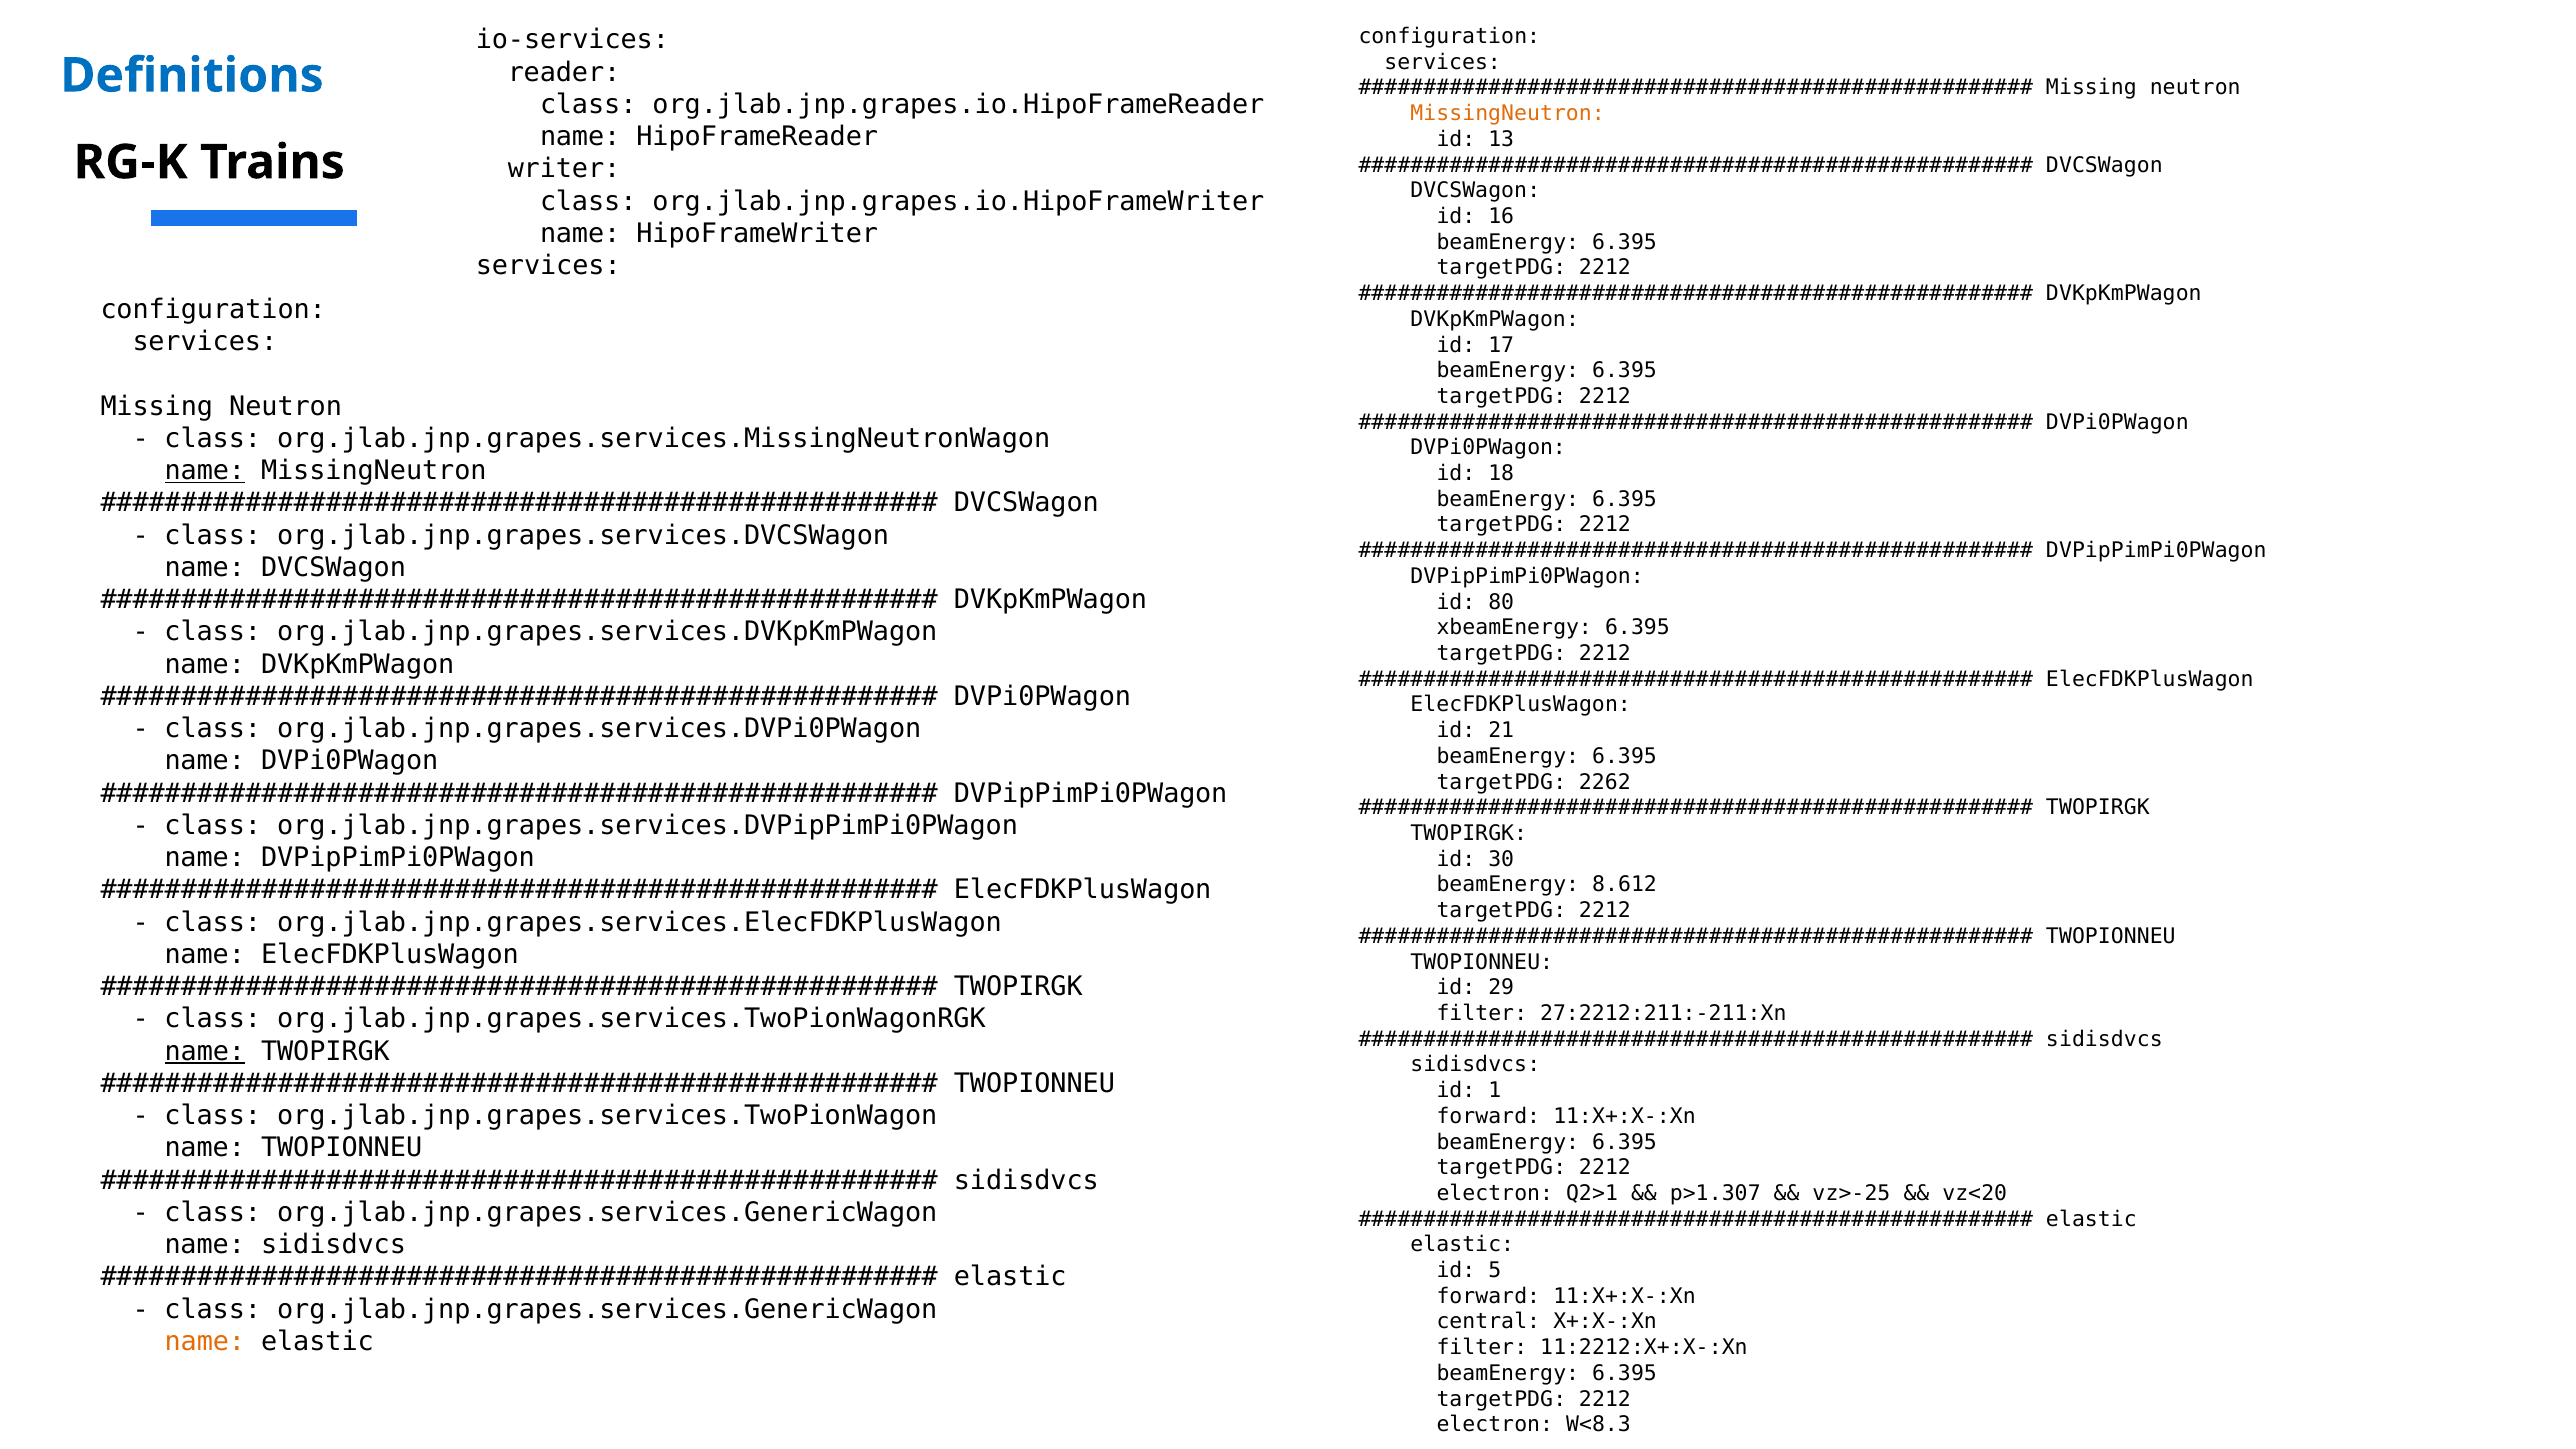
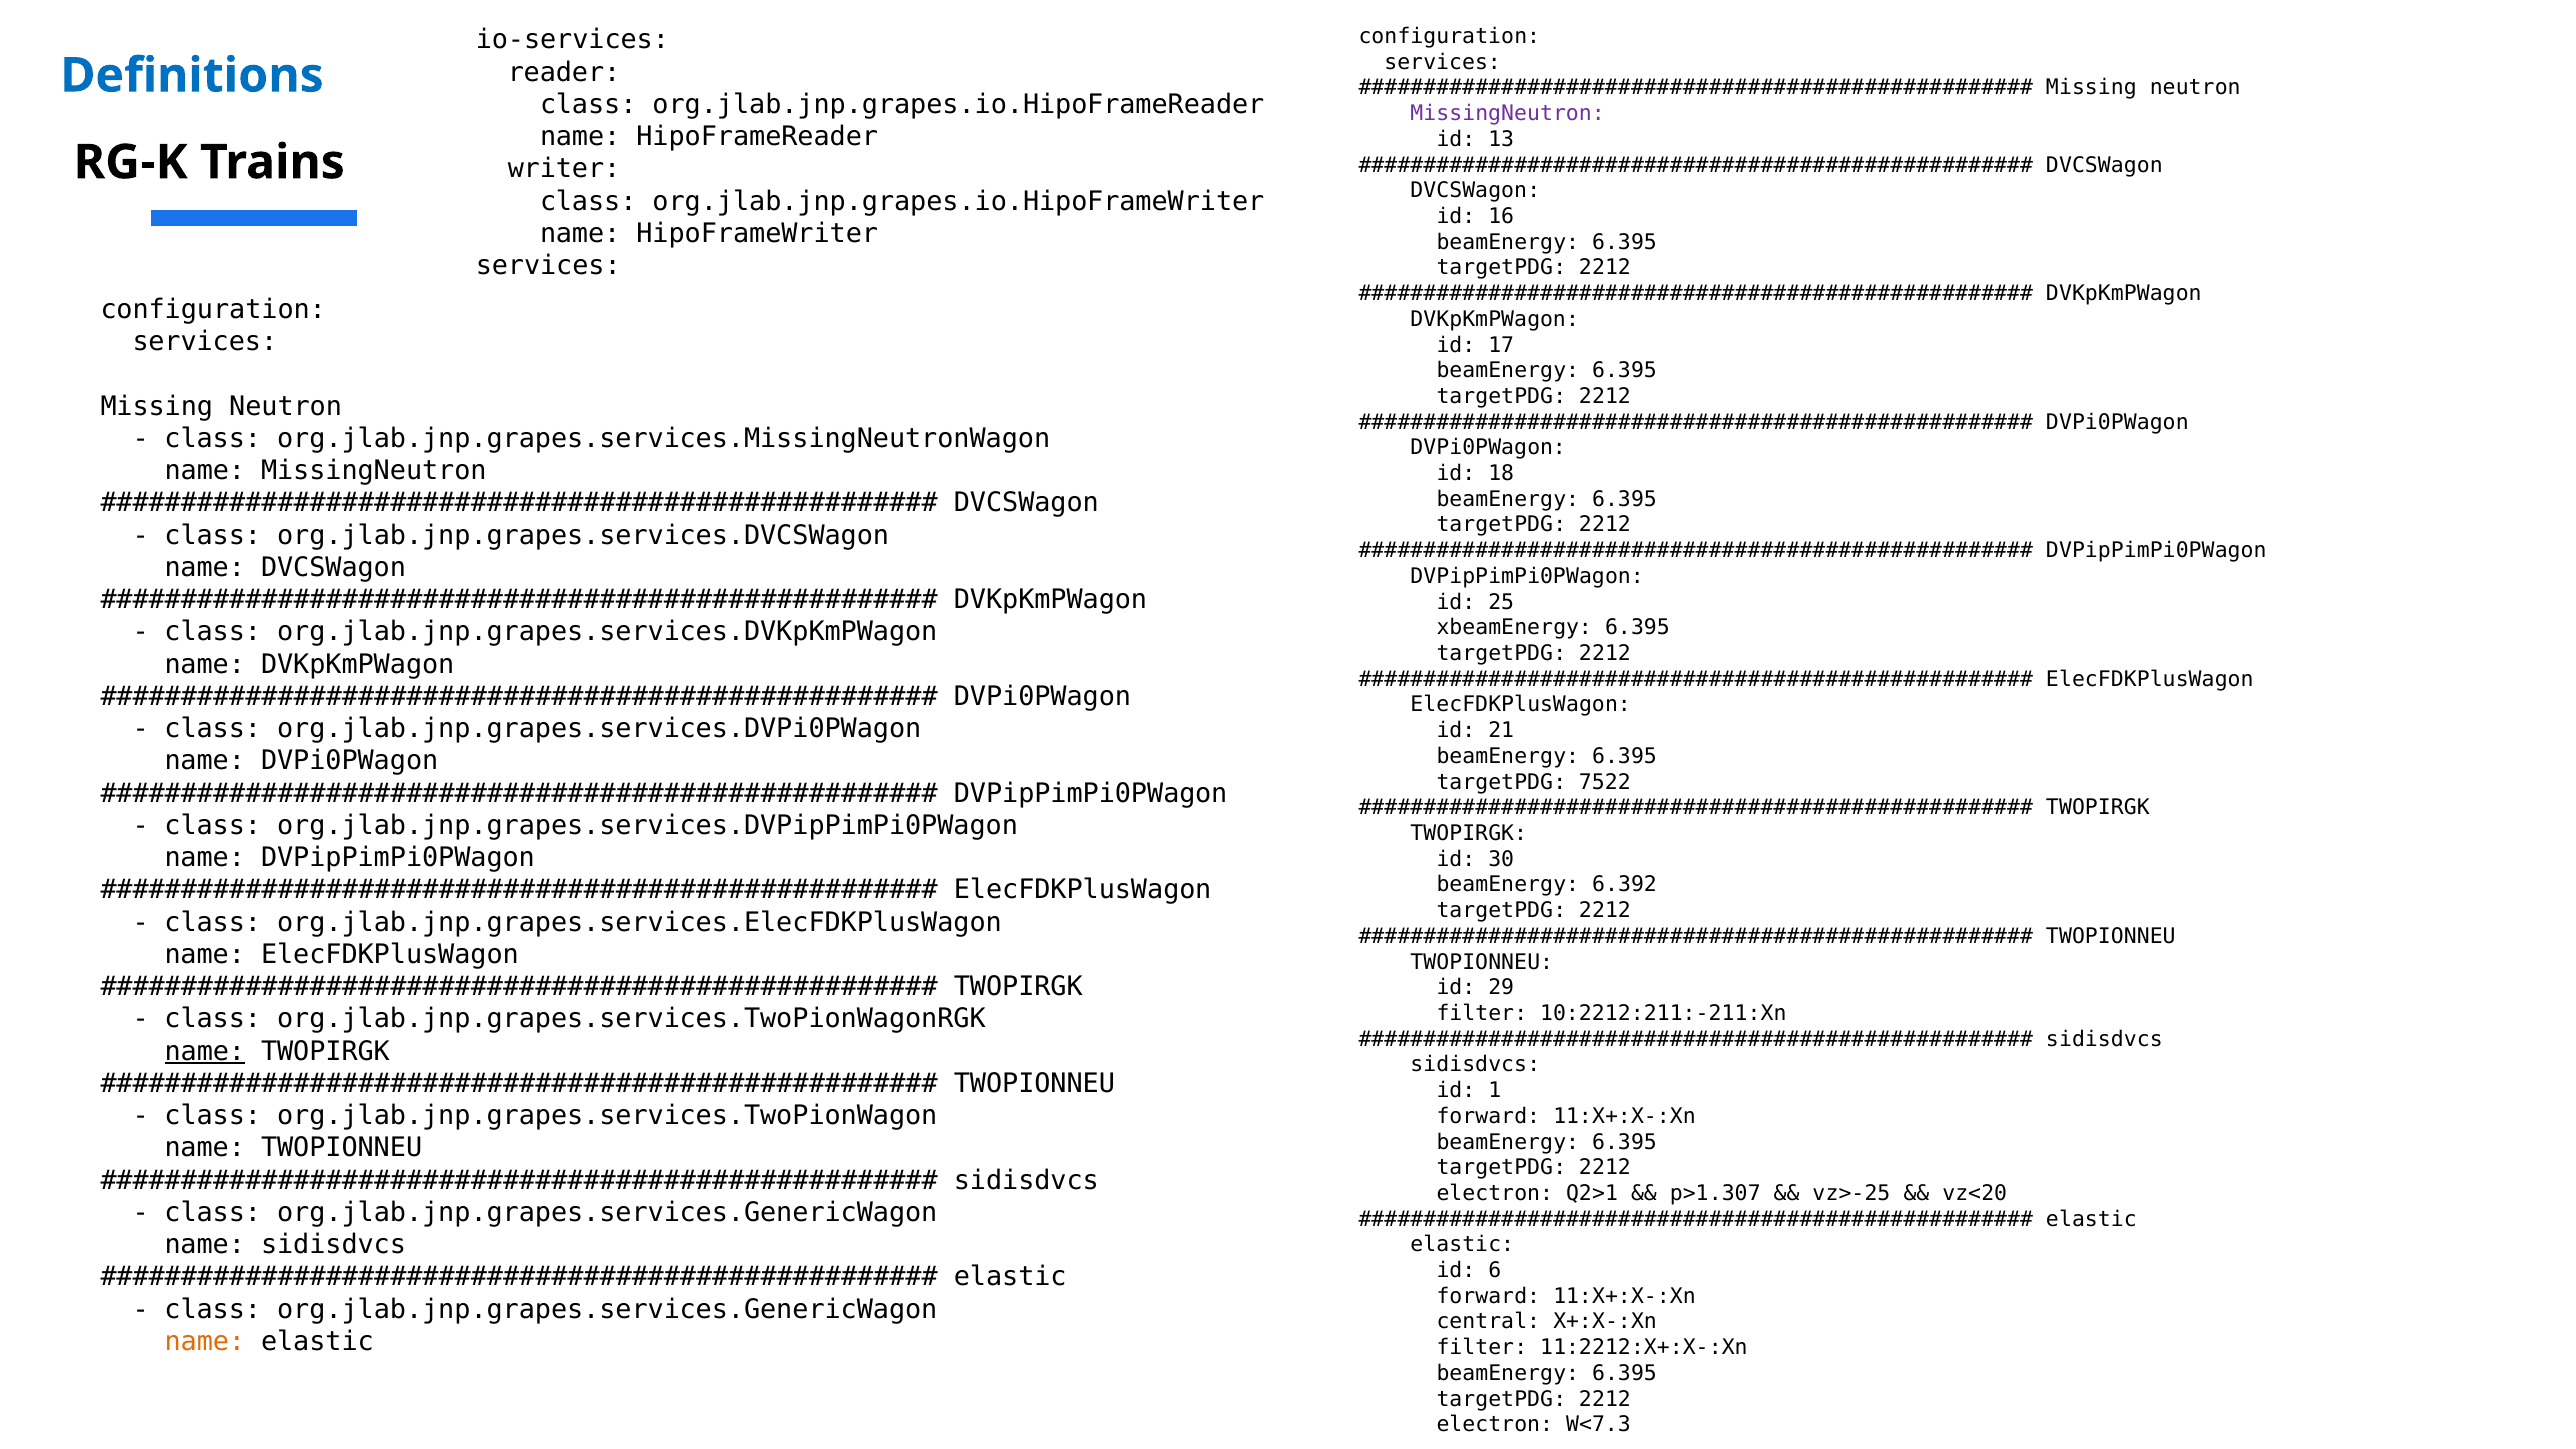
MissingNeutron colour: orange -> purple (1508, 114)
name underline: present -> none (205, 471)
80: 80 -> 25 (1501, 602)
2262: 2262 -> 7522 (1605, 782)
8.612: 8.612 -> 6.392 (1625, 885)
27:2212:211:-211:Xn: 27:2212:211:-211:Xn -> 10:2212:211:-211:Xn (1663, 1013)
5: 5 -> 6 (1495, 1270)
W<8.3: W<8.3 -> W<7.3 (1598, 1425)
